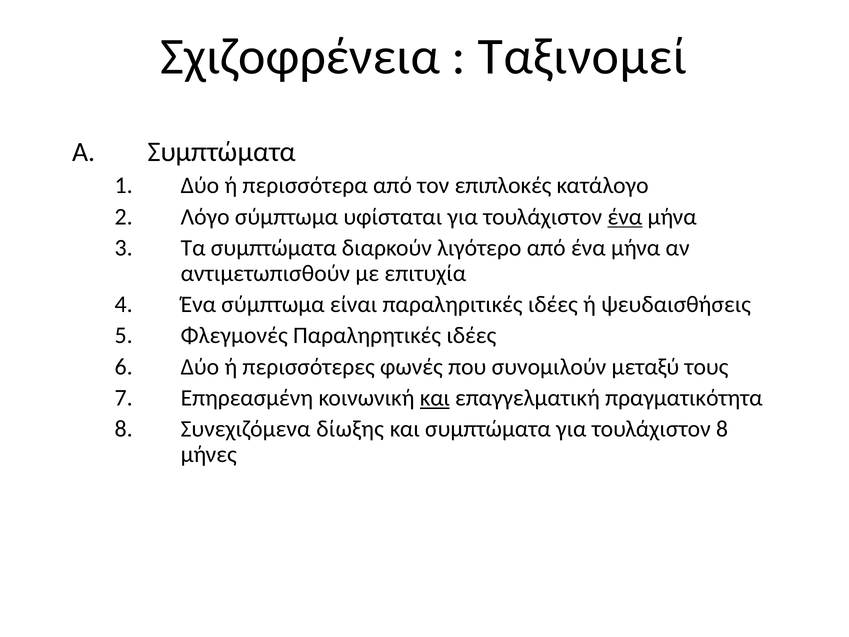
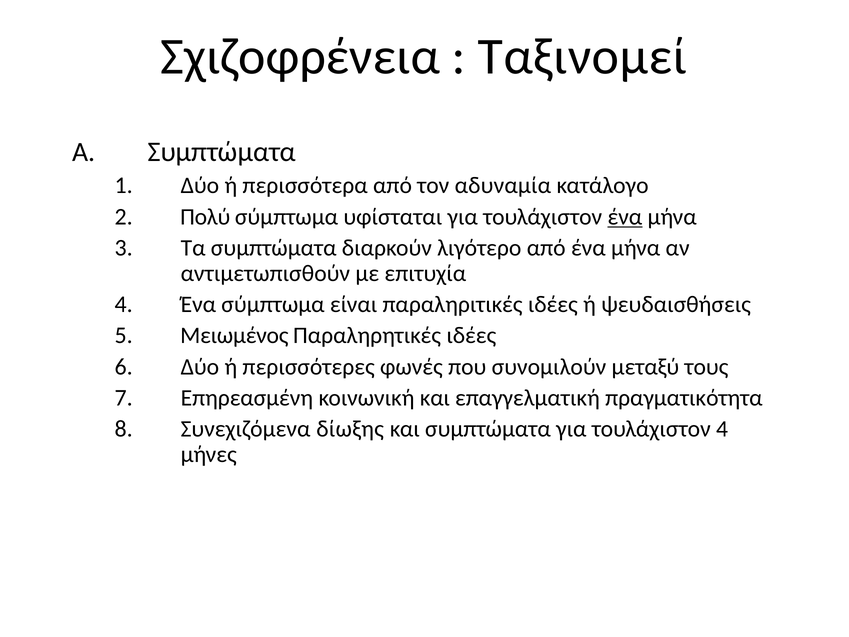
επιπλοκές: επιπλοκές -> αδυναμία (503, 186)
Λόγο: Λόγο -> Πολύ (205, 217)
Φλεγμονές: Φλεγμονές -> Μειωμένος (234, 336)
και underline: present -> none (435, 398)
τουλάχιστον 8: 8 -> 4 (722, 429)
